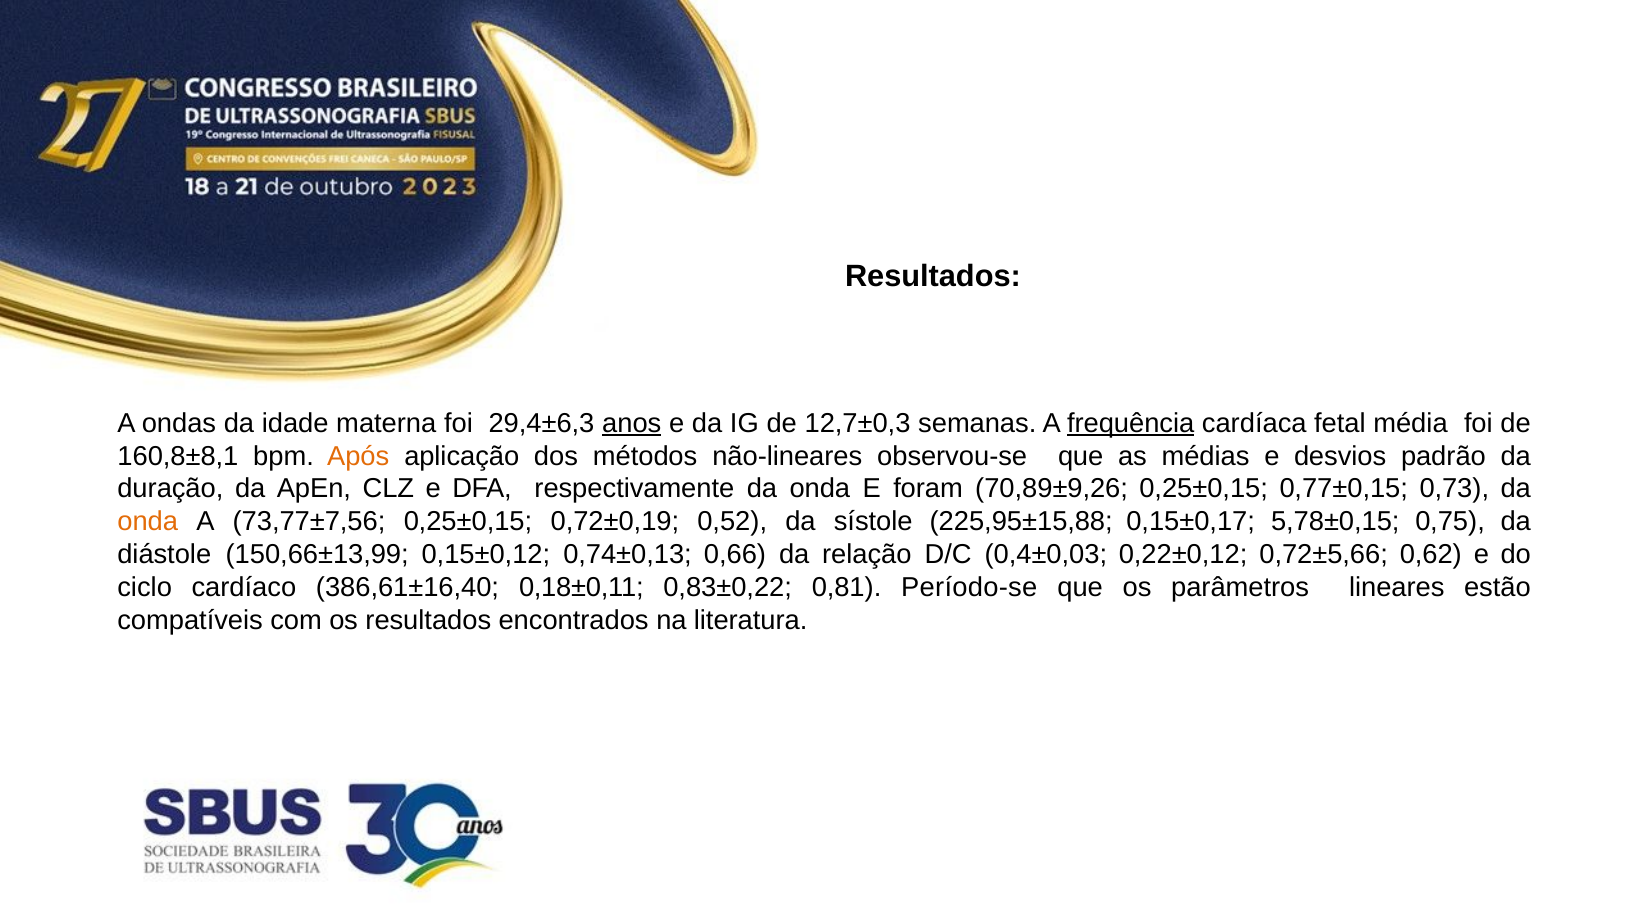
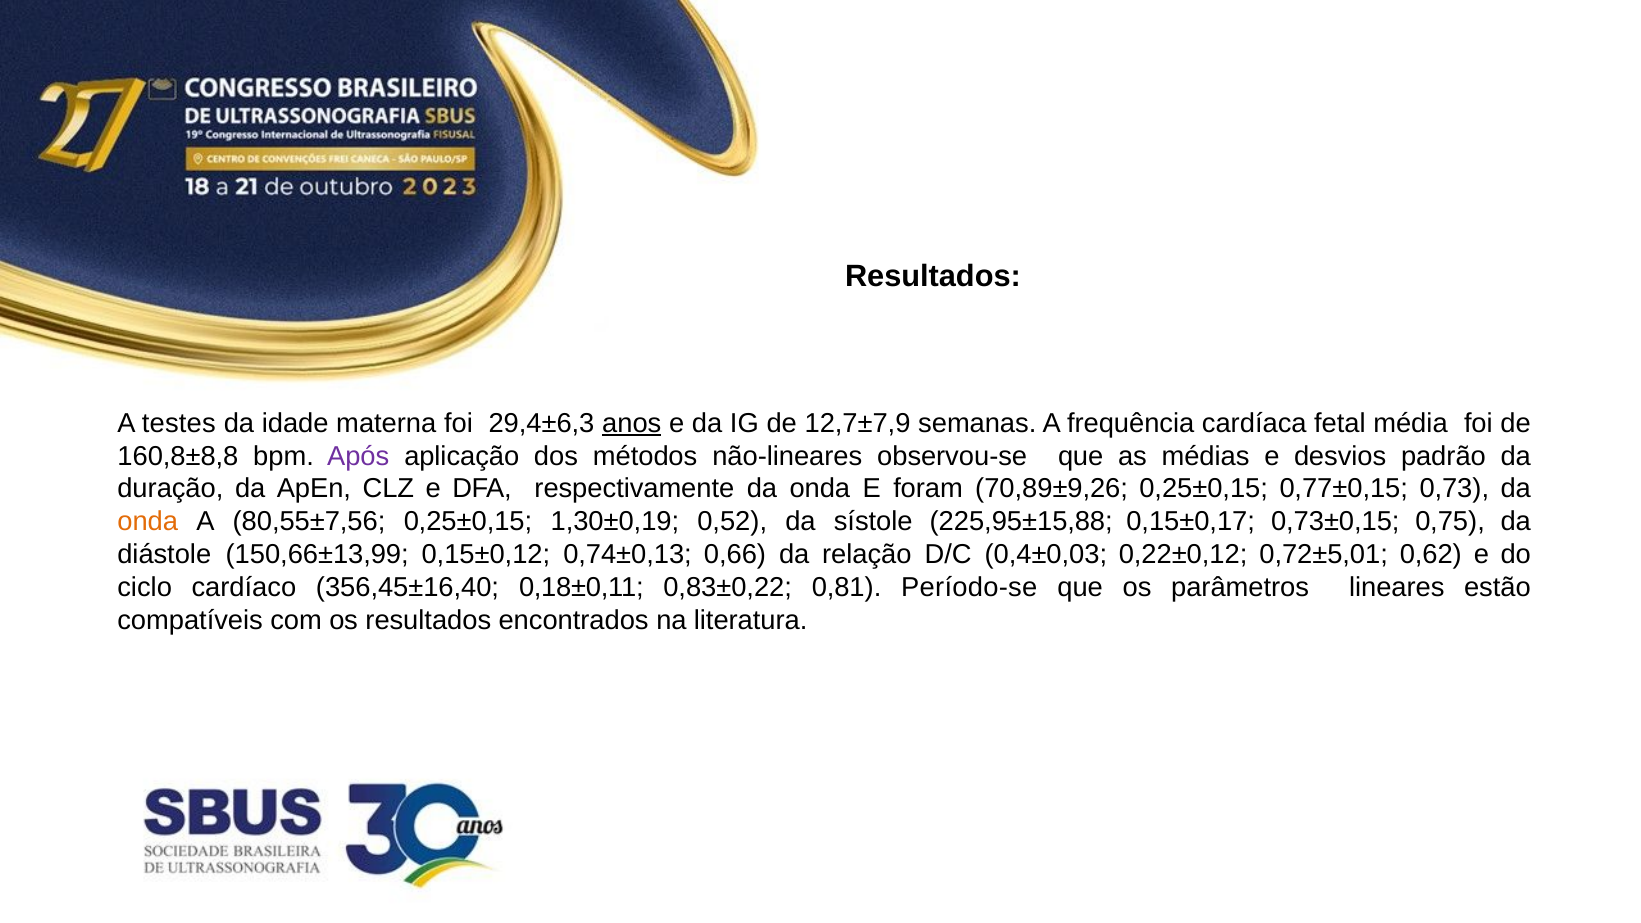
ondas: ondas -> testes (179, 423)
12,7±0,3: 12,7±0,3 -> 12,7±7,9 (858, 423)
frequência underline: present -> none (1131, 423)
160,8±8,1: 160,8±8,1 -> 160,8±8,8 (178, 456)
Após colour: orange -> purple (358, 456)
73,77±7,56: 73,77±7,56 -> 80,55±7,56 (309, 522)
0,72±0,19: 0,72±0,19 -> 1,30±0,19 (615, 522)
5,78±0,15: 5,78±0,15 -> 0,73±0,15 (1335, 522)
0,72±5,66: 0,72±5,66 -> 0,72±5,01 (1324, 555)
386,61±16,40: 386,61±16,40 -> 356,45±16,40 (408, 587)
